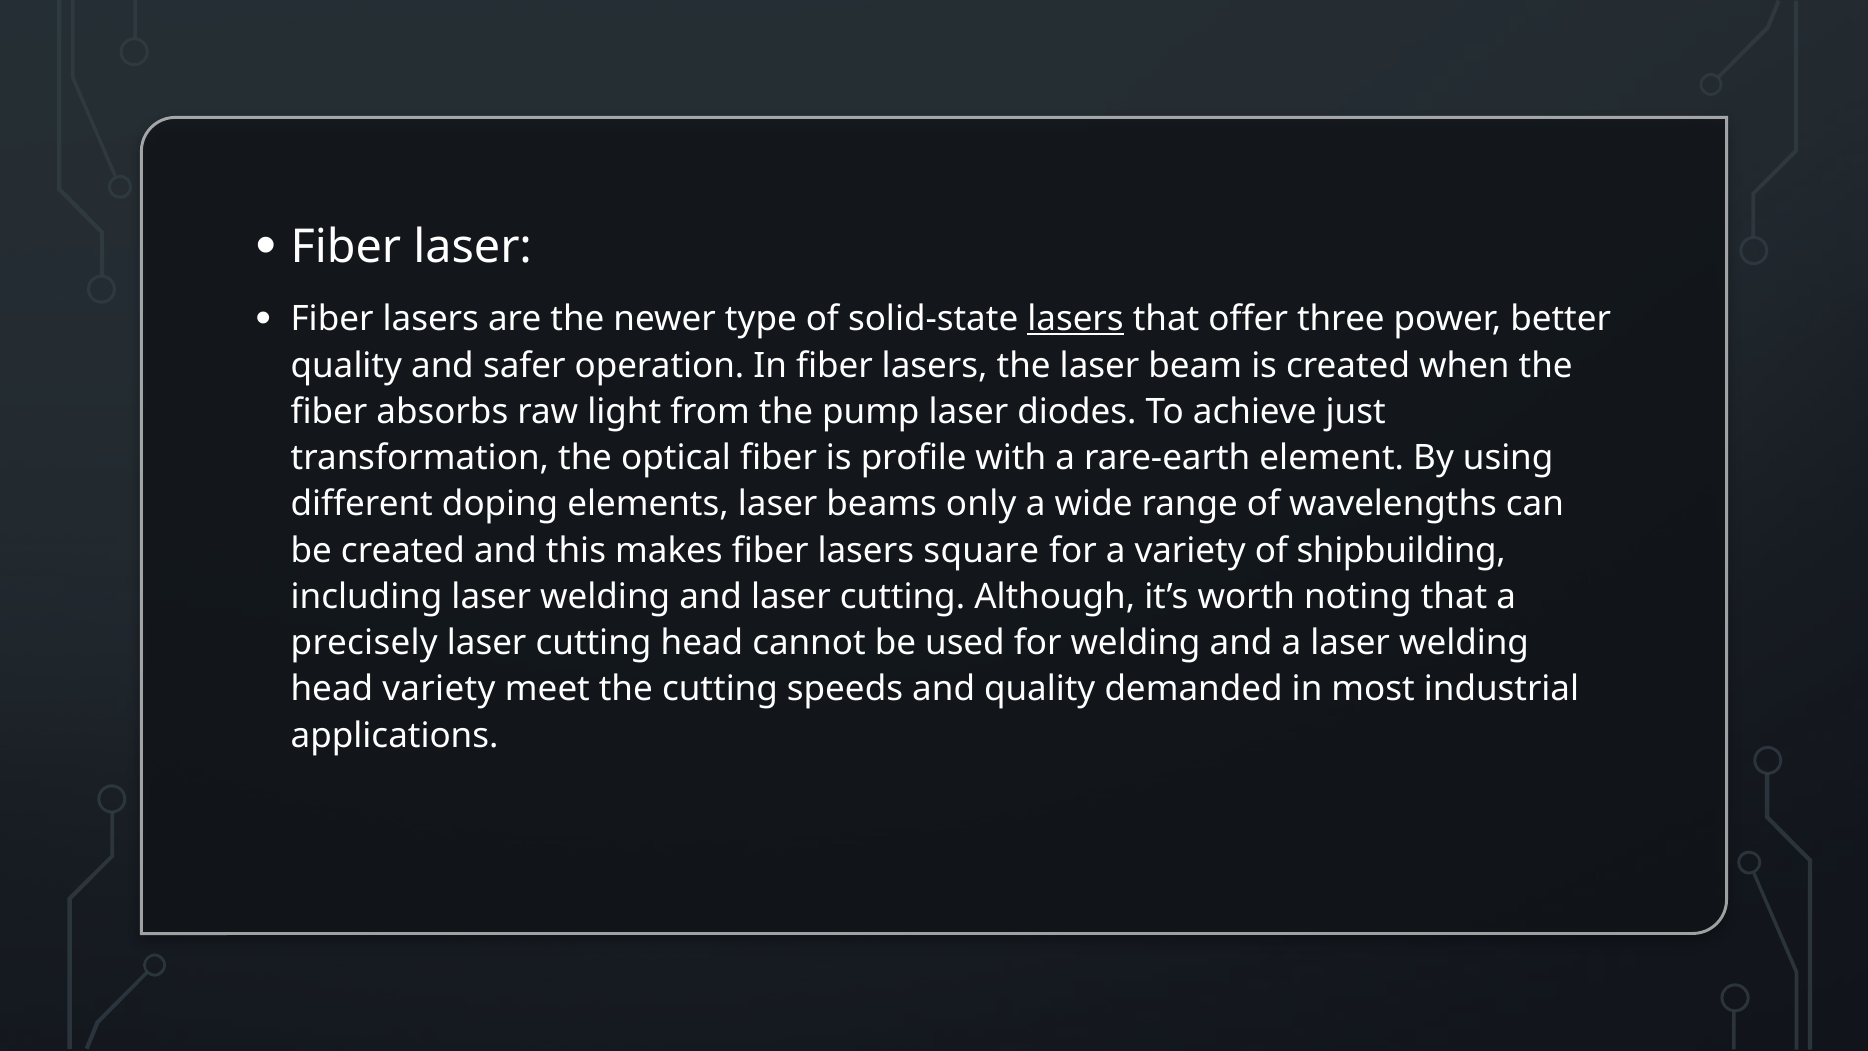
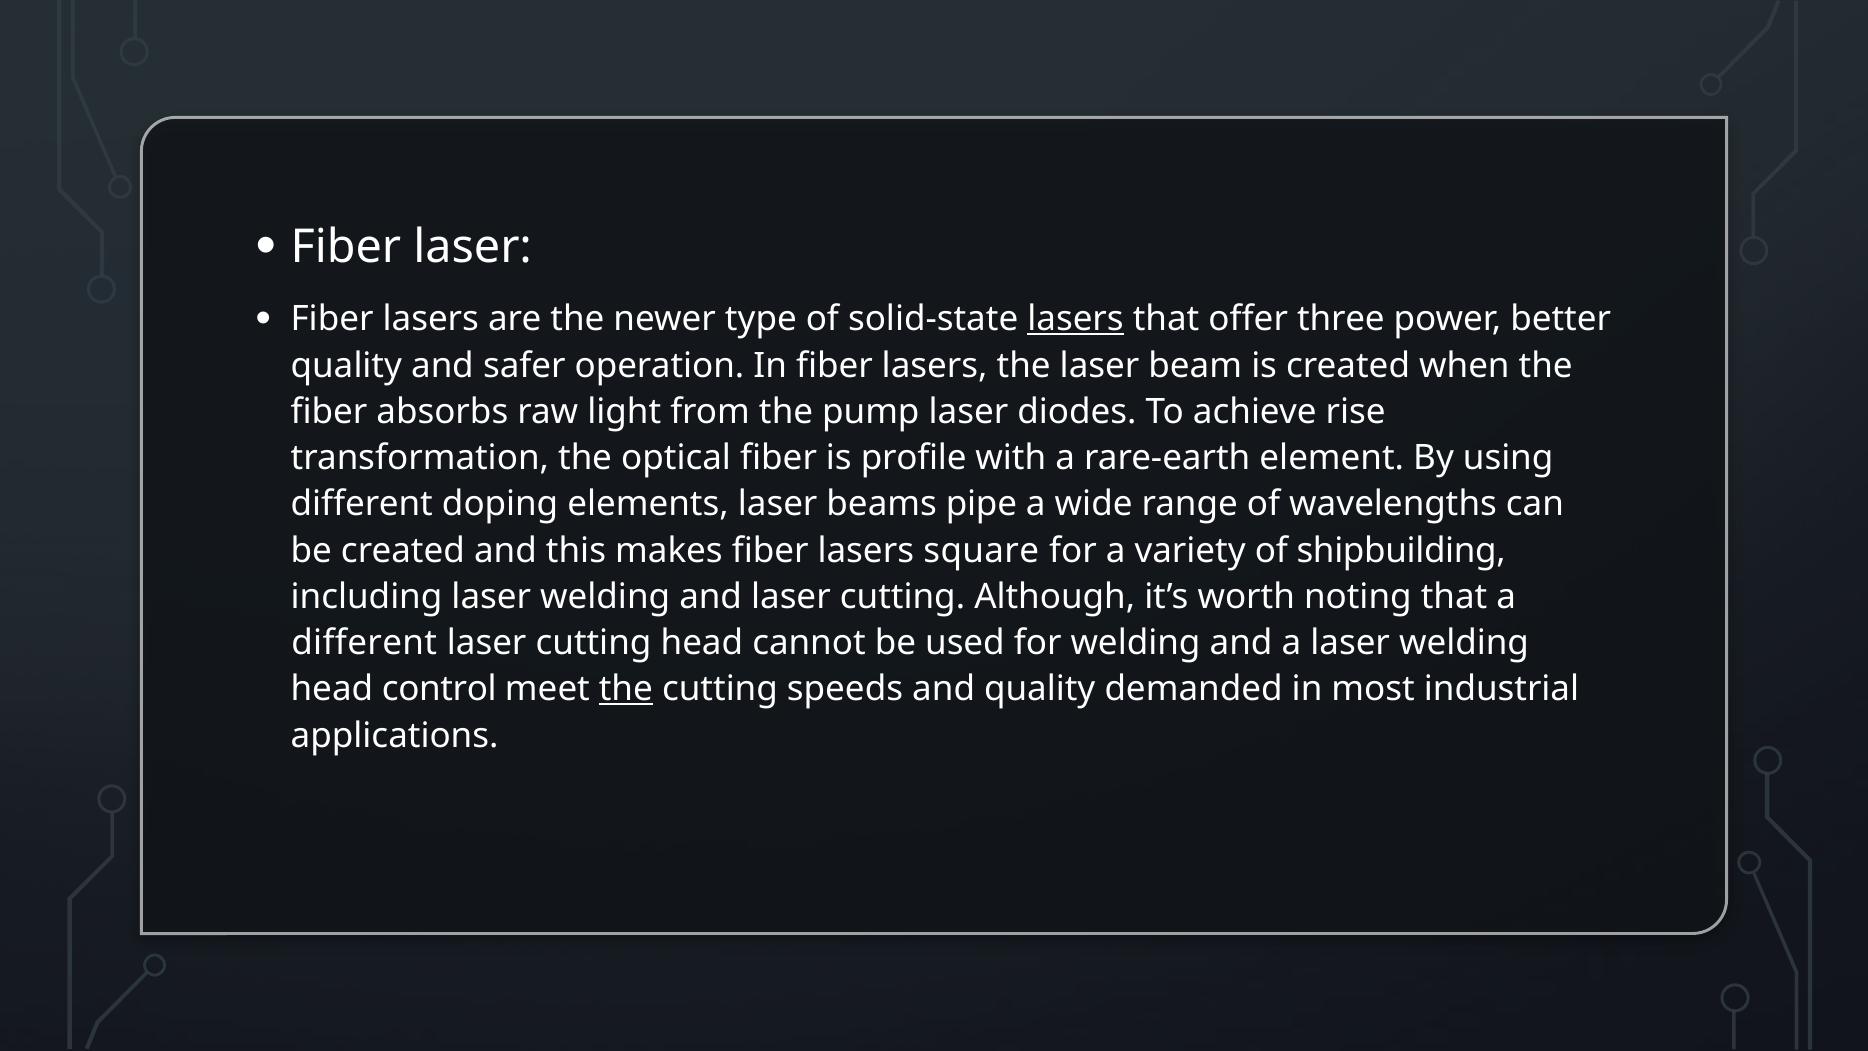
just: just -> rise (1356, 412)
only: only -> pipe (981, 504)
precisely: precisely -> different (364, 643)
head variety: variety -> control (439, 689)
the underline: none -> present (626, 689)
